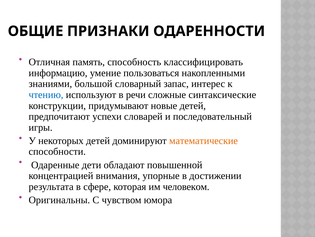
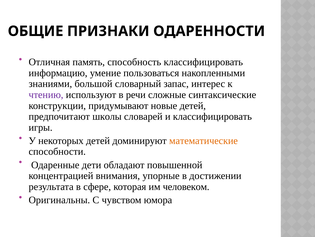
чтению colour: blue -> purple (46, 95)
успехи: успехи -> школы (107, 116)
и последовательный: последовательный -> классифицировать (212, 116)
